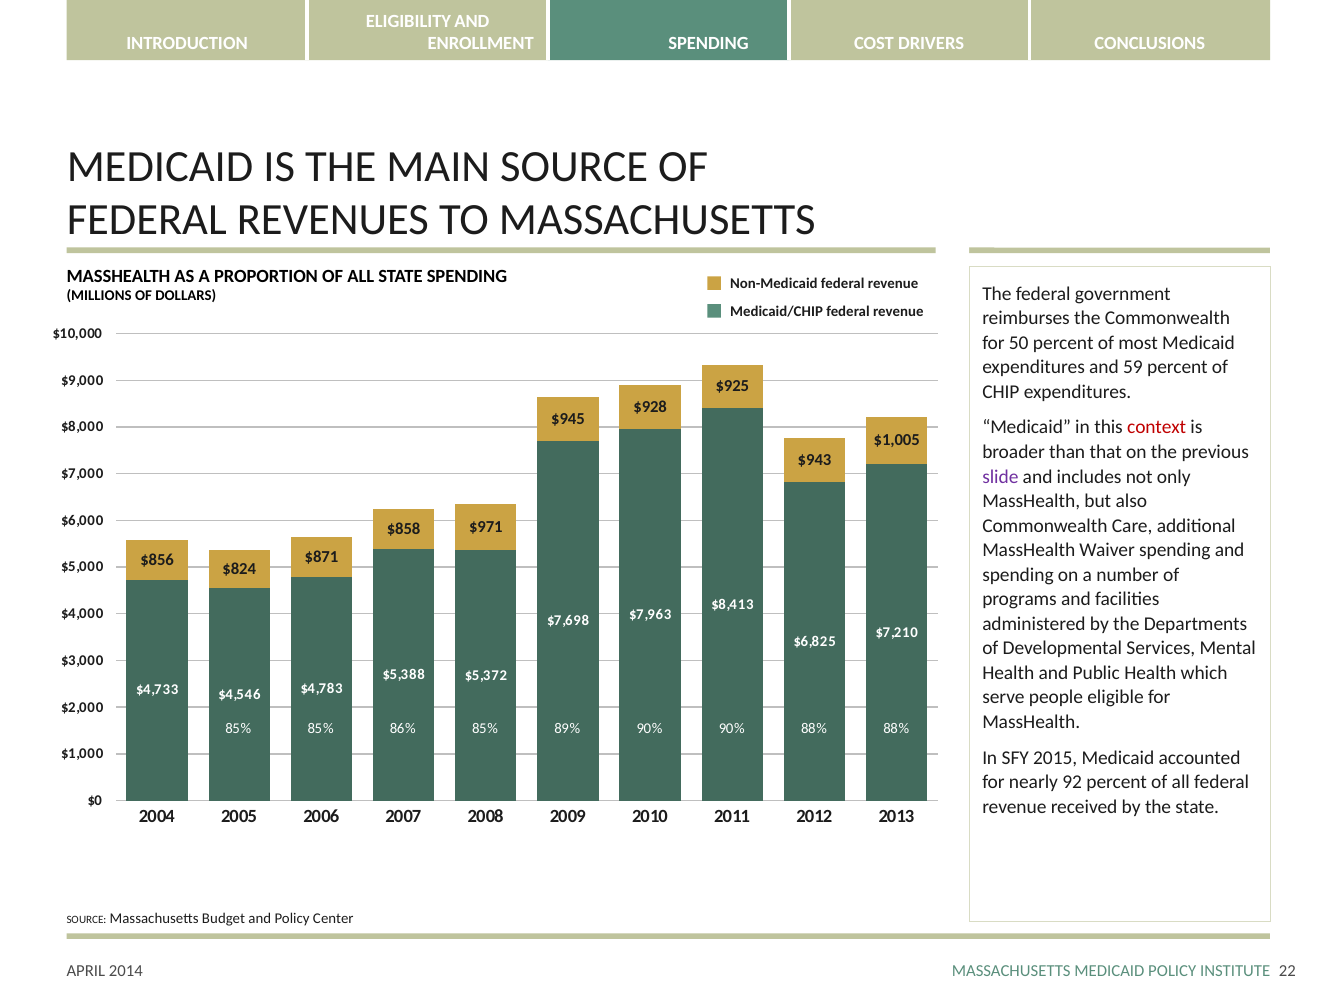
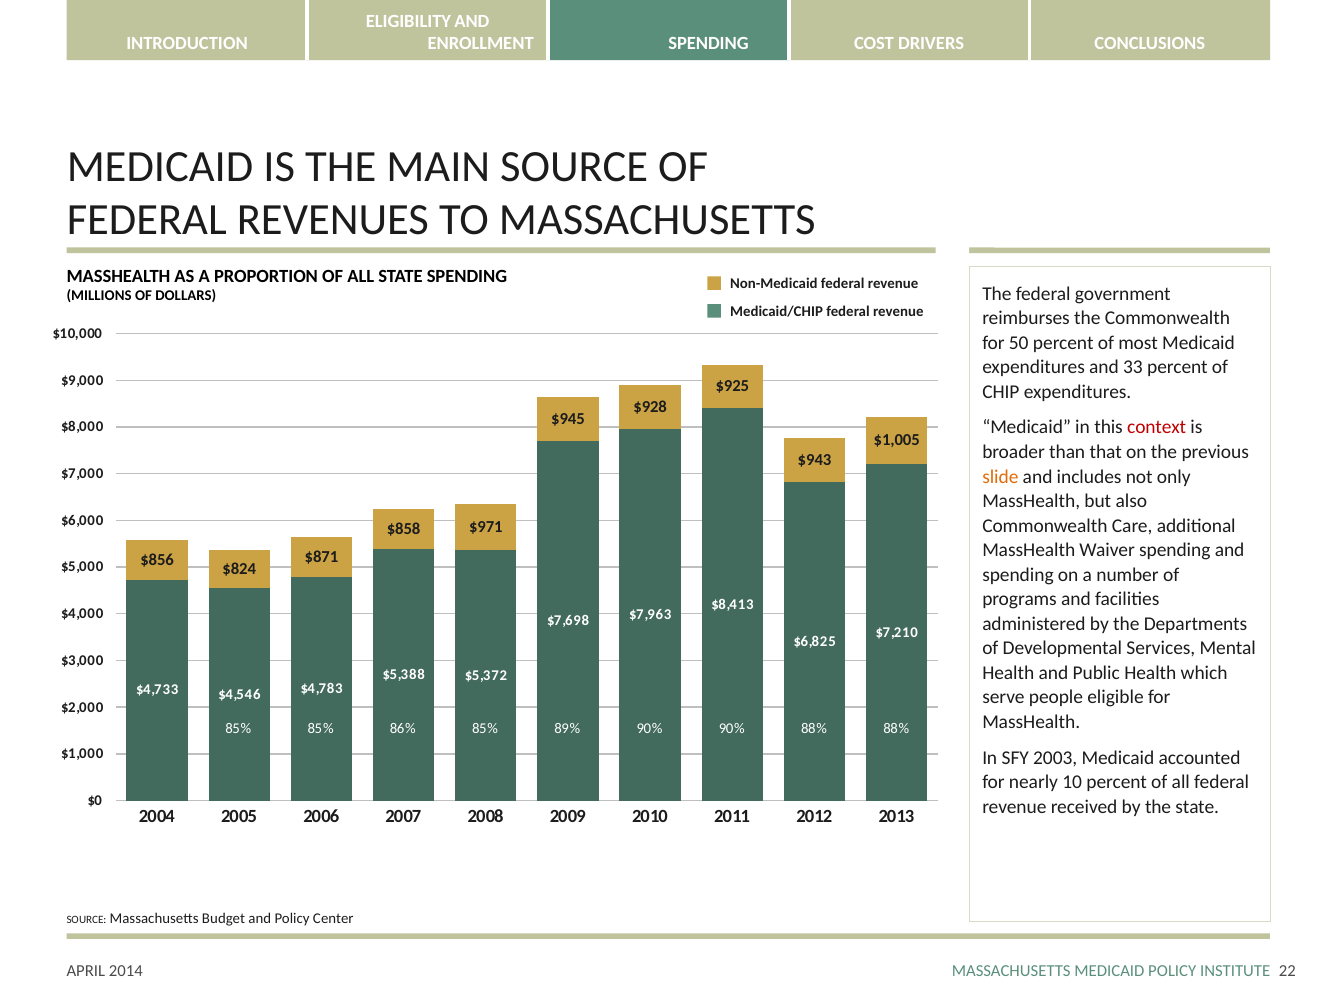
59: 59 -> 33 (1133, 367)
slide colour: purple -> orange (1000, 476)
2015: 2015 -> 2003 (1055, 757)
92: 92 -> 10 (1072, 782)
